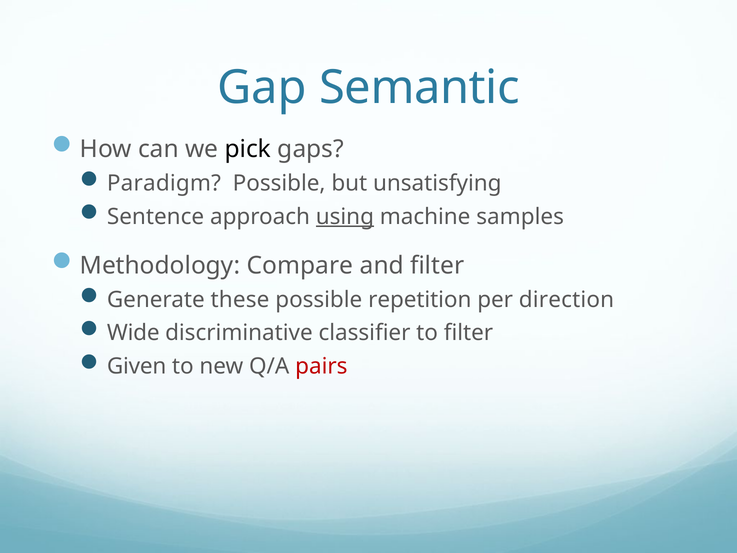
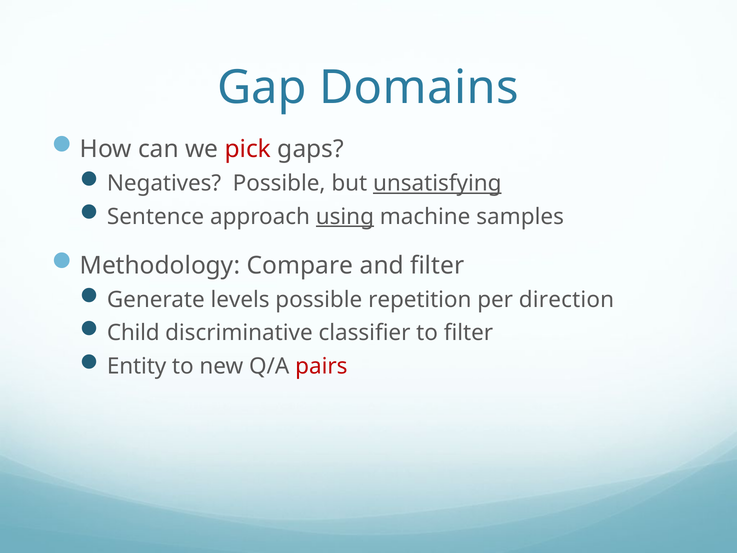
Semantic: Semantic -> Domains (419, 88)
pick colour: black -> red (248, 149)
Paradigm: Paradigm -> Negatives (164, 183)
unsatisfying underline: none -> present (437, 183)
these: these -> levels (240, 300)
Wide: Wide -> Child (133, 333)
Given: Given -> Entity (137, 366)
